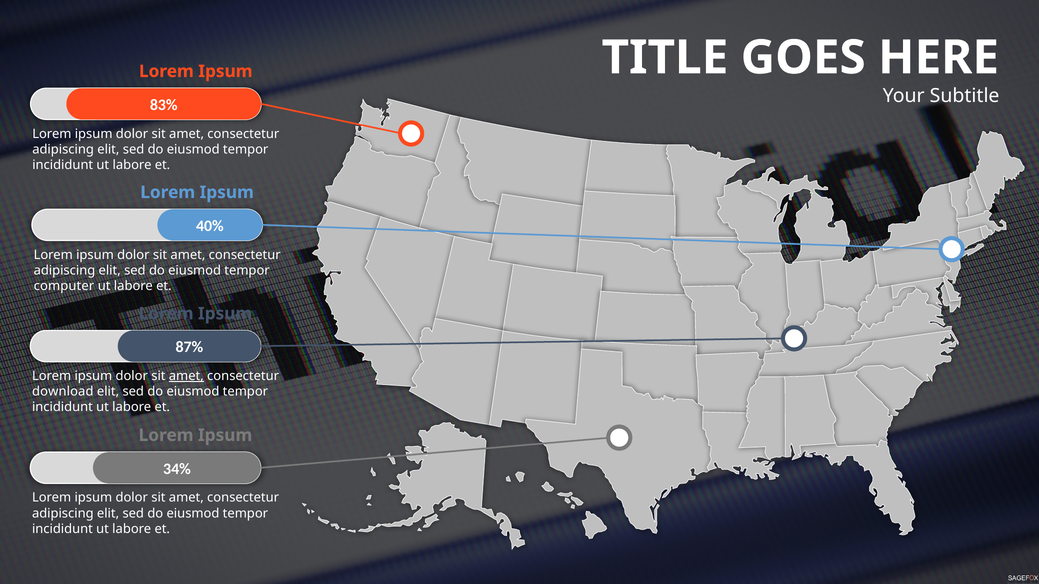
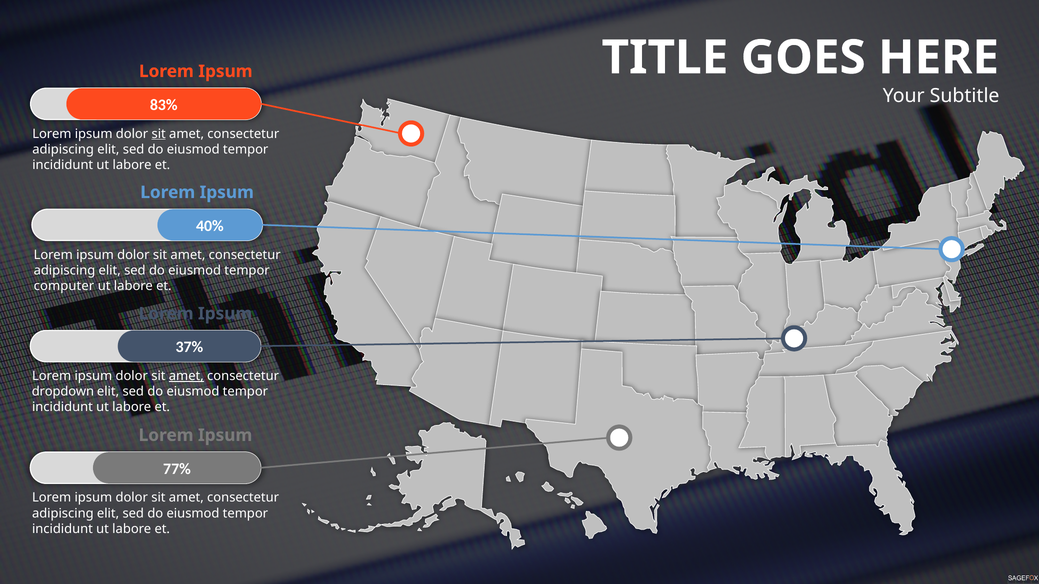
sit underline: none -> present (159, 134)
87%: 87% -> 37% (189, 347)
download: download -> dropdown (63, 392)
34%: 34% -> 77% (177, 469)
